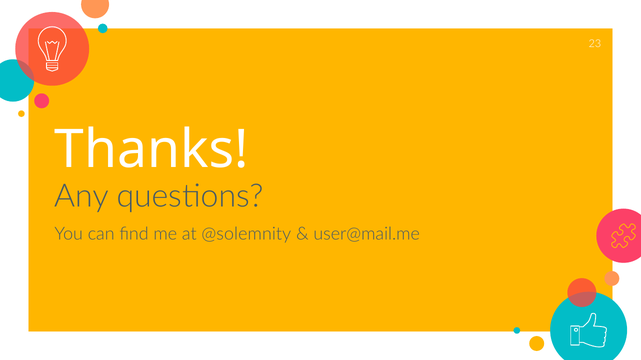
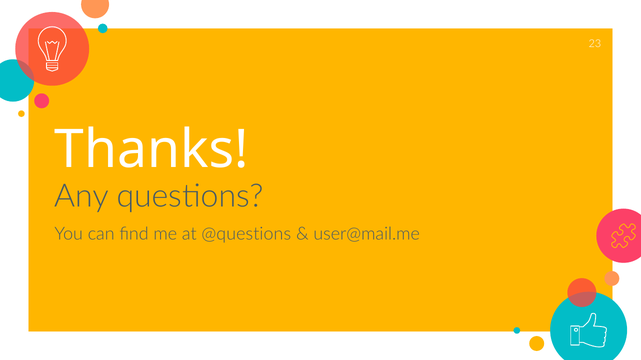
@solemnity: @solemnity -> @questions (246, 234)
